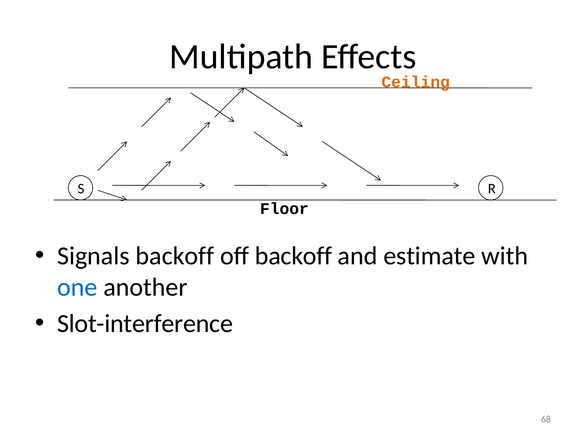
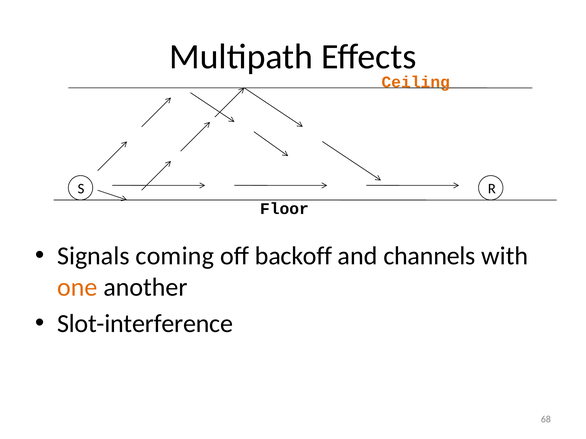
Signals backoff: backoff -> coming (175, 256)
estimate: estimate -> channels (429, 256)
one colour: blue -> orange (77, 287)
